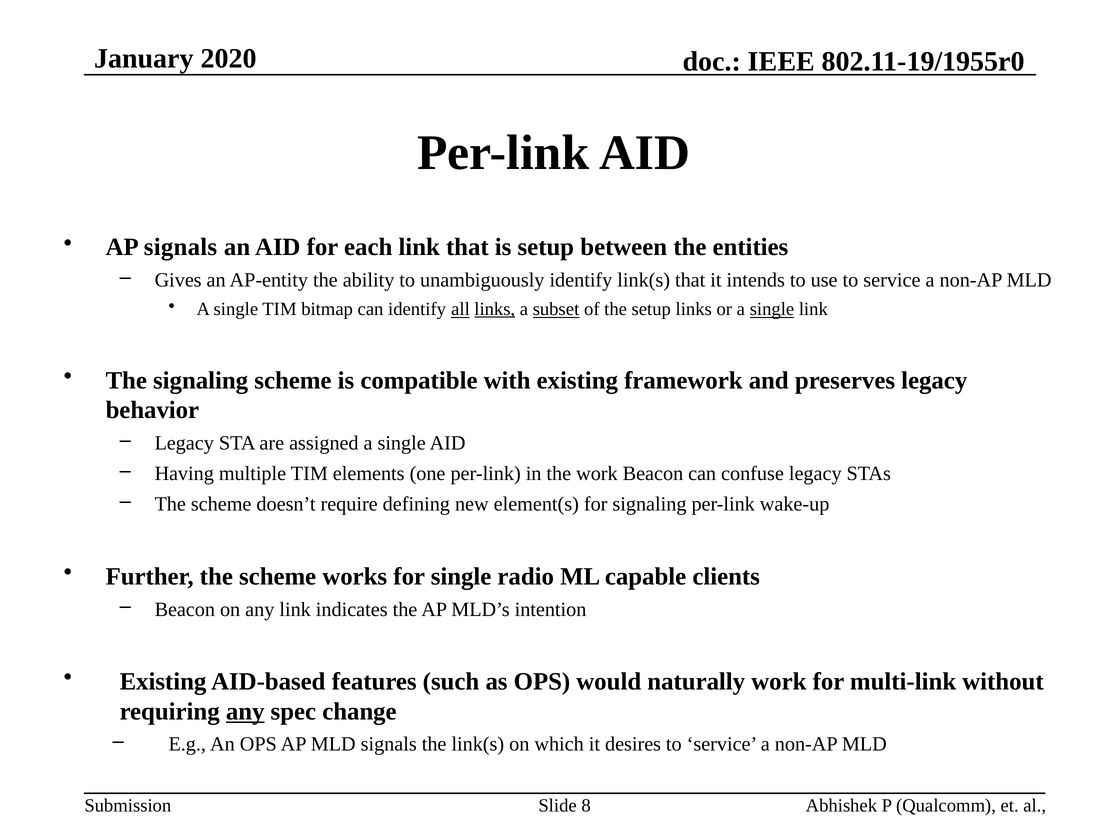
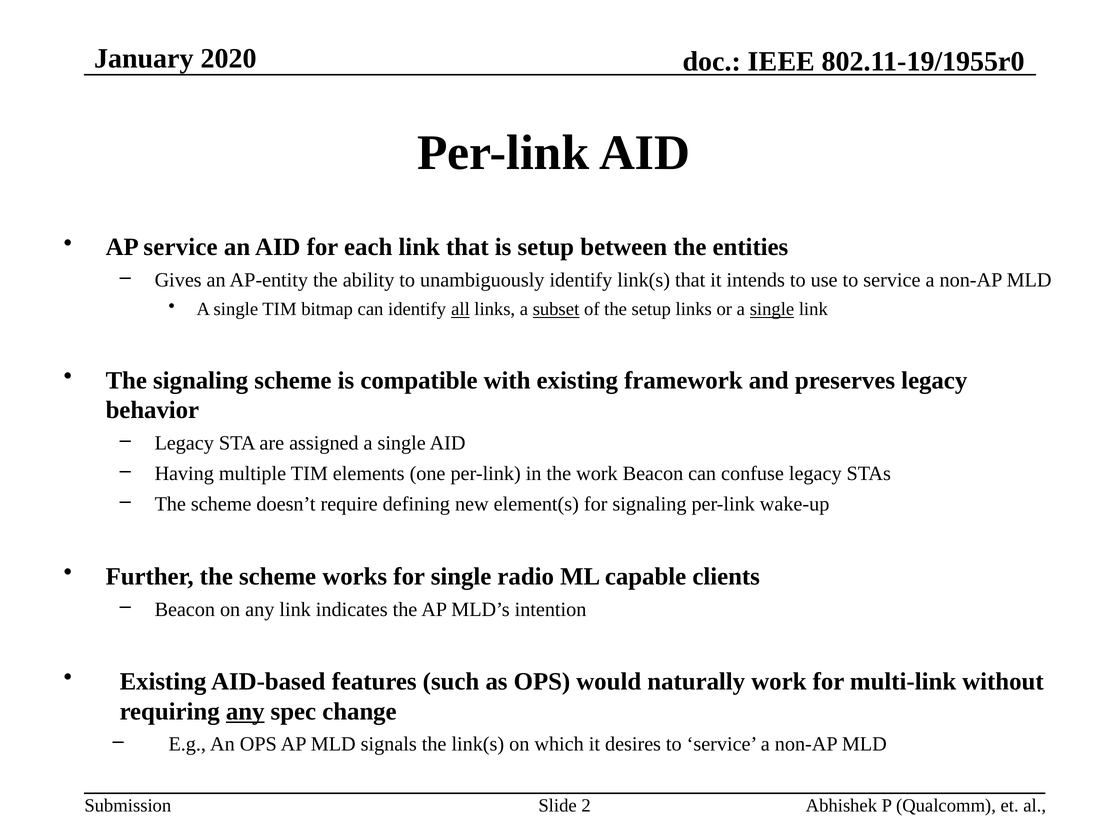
AP signals: signals -> service (181, 247)
links underline: present -> none (495, 309)
8: 8 -> 2 (586, 806)
